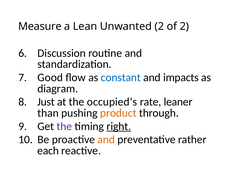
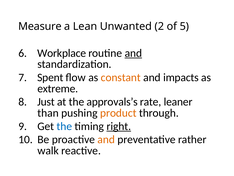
of 2: 2 -> 5 (184, 26)
Discussion: Discussion -> Workplace (62, 53)
and underline: none -> present (133, 53)
Good: Good -> Spent (50, 77)
constant colour: blue -> orange (121, 77)
diagram: diagram -> extreme (58, 88)
occupied’s: occupied’s -> approvals’s (112, 102)
the colour: purple -> blue (64, 126)
each: each -> walk (48, 150)
